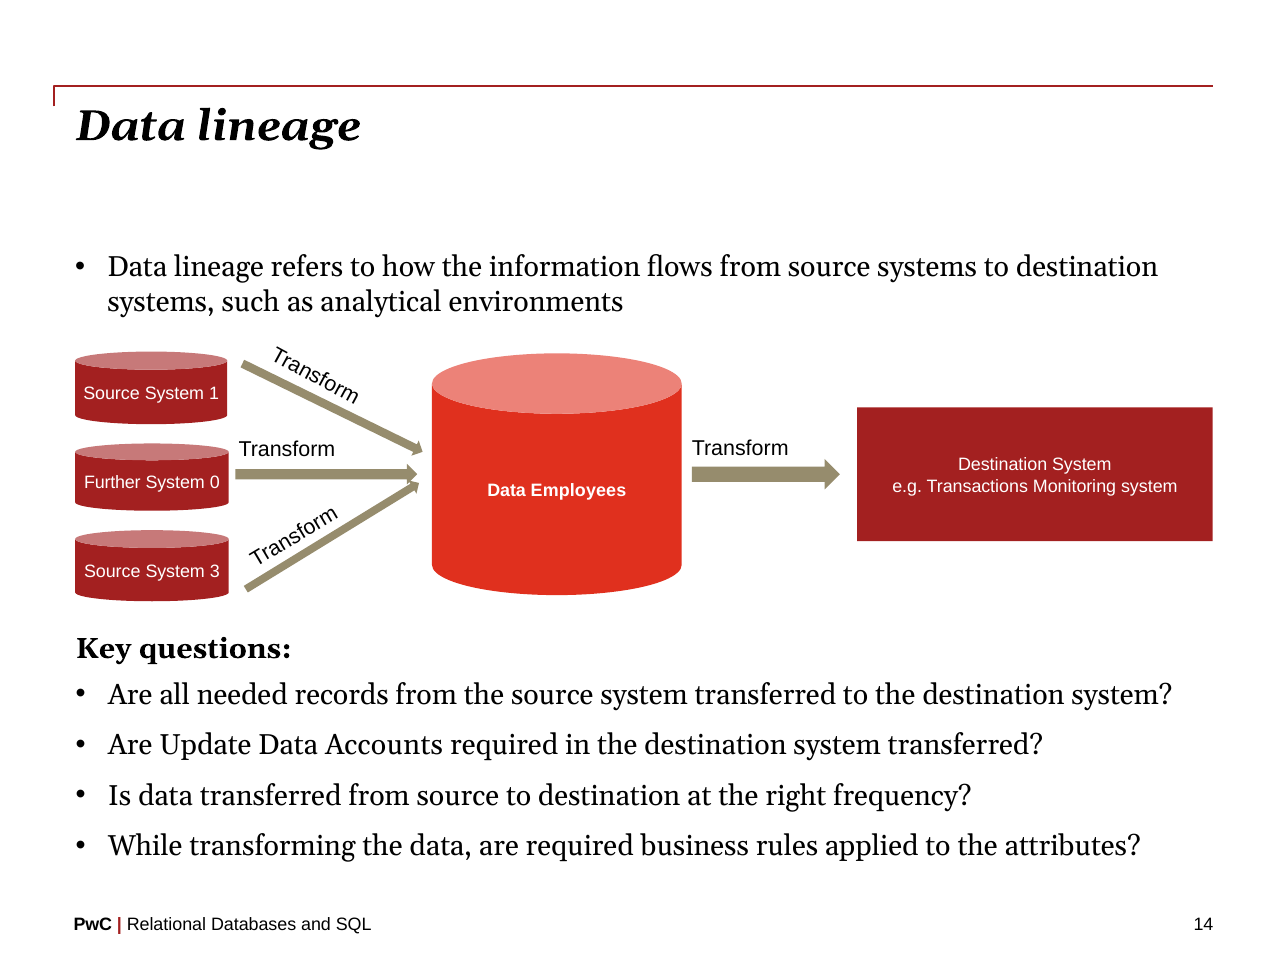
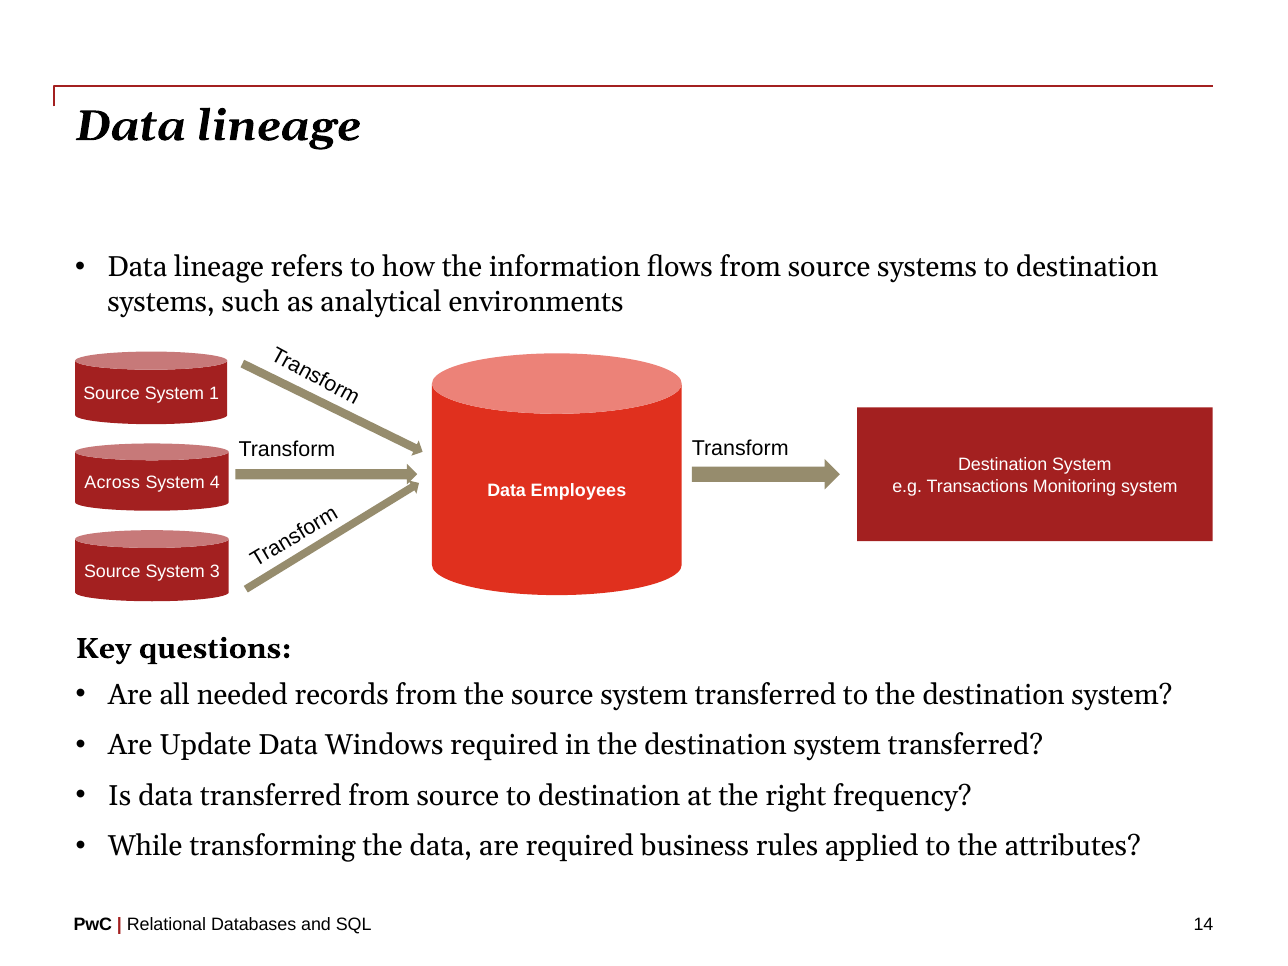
Further: Further -> Across (112, 483)
0: 0 -> 4 (215, 483)
Accounts: Accounts -> Windows (384, 745)
